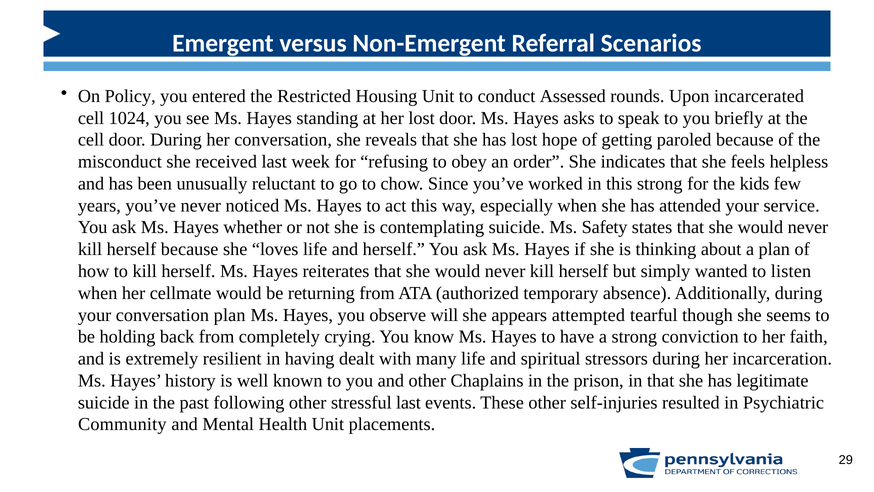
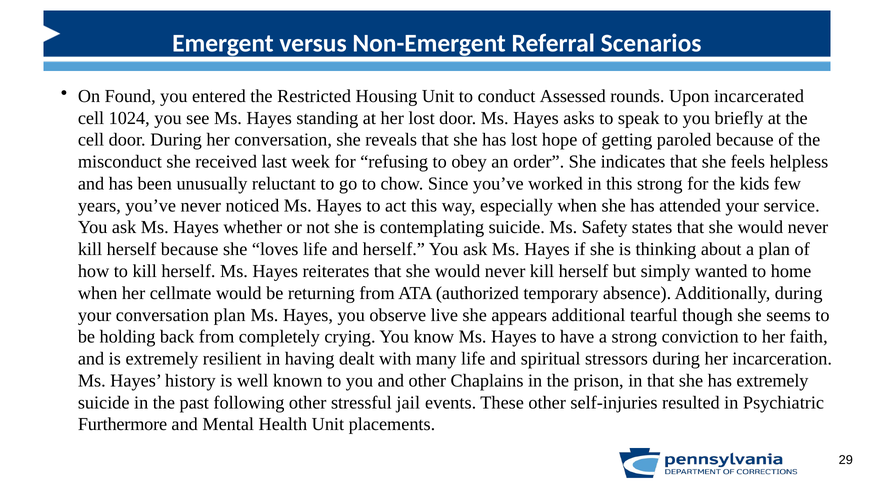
Policy: Policy -> Found (130, 96)
listen: listen -> home (791, 271)
will: will -> live (444, 315)
attempted: attempted -> additional (588, 315)
has legitimate: legitimate -> extremely (772, 380)
stressful last: last -> jail (408, 402)
Community: Community -> Furthermore (123, 424)
